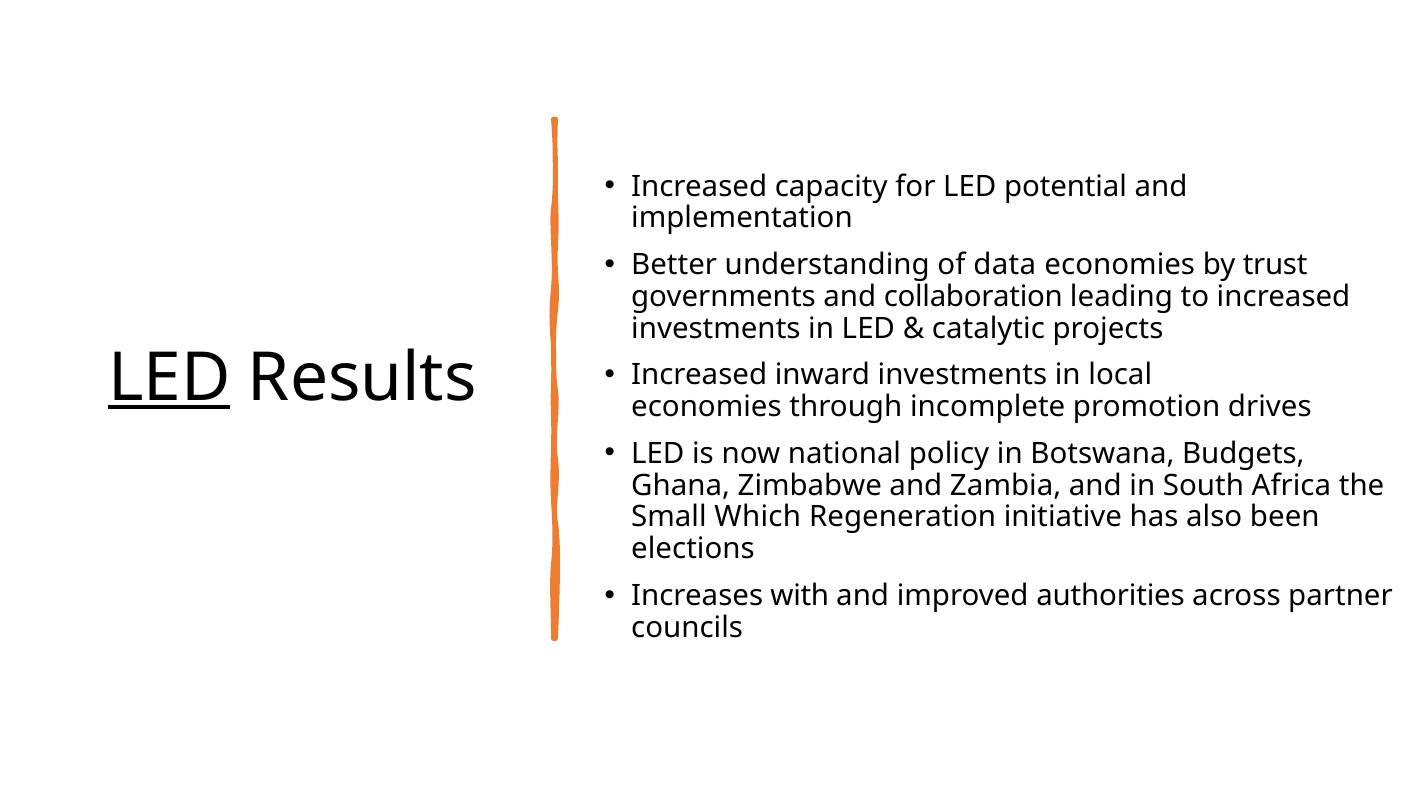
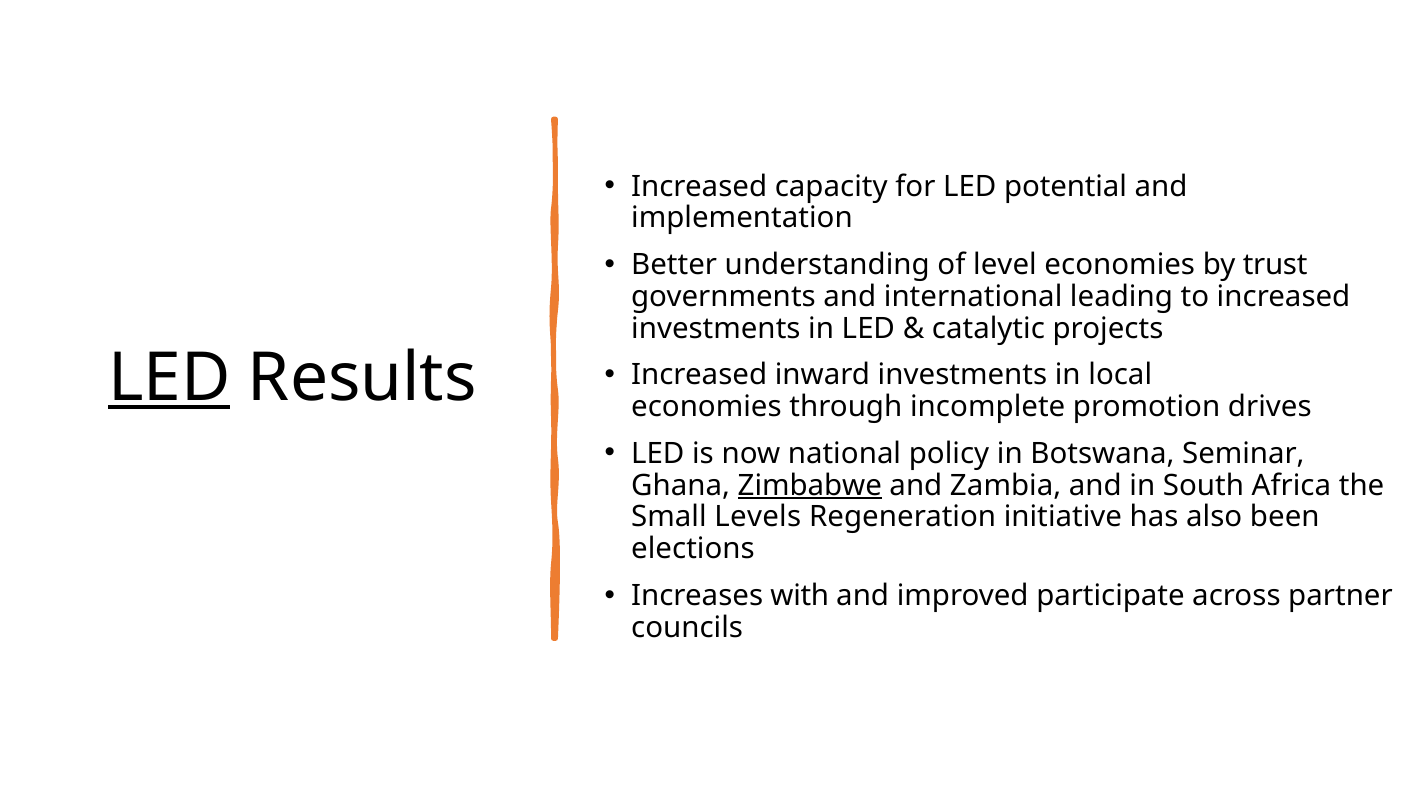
data: data -> level (1005, 265)
collaboration: collaboration -> international (973, 297)
Budgets: Budgets -> Seminar (1243, 453)
Zimbabwe underline: none -> present (810, 485)
Which: Which -> Levels (758, 517)
authorities: authorities -> participate (1110, 595)
